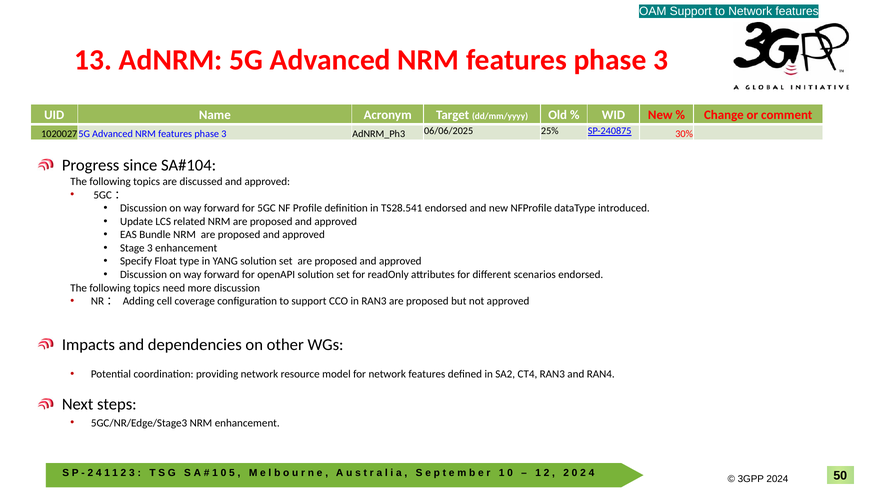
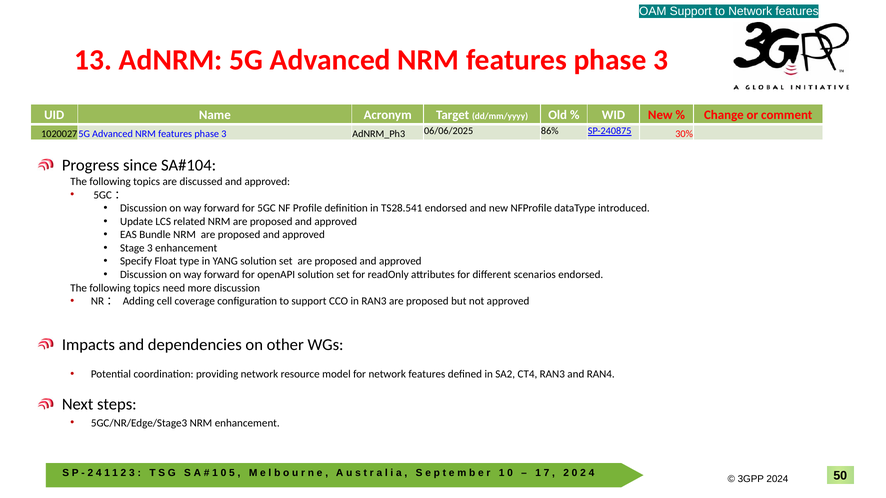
25%: 25% -> 86% (550, 131)
2: 2 -> 7 (547, 473)
